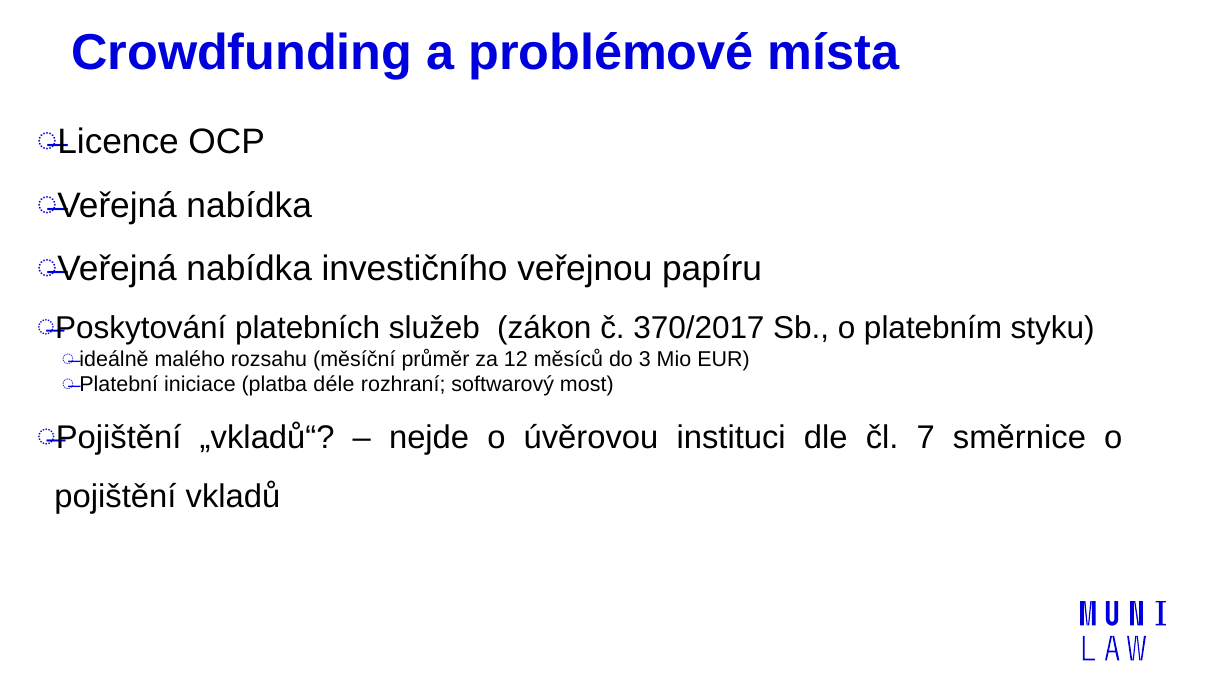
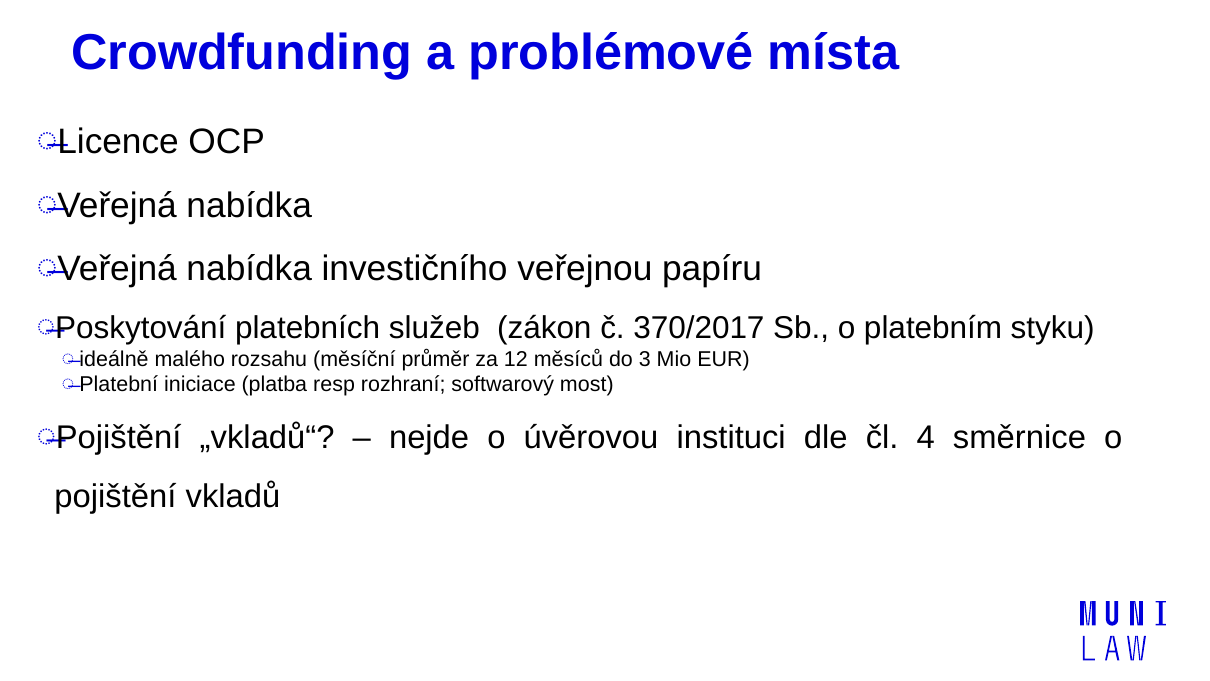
déle: déle -> resp (334, 385)
7: 7 -> 4 (926, 438)
